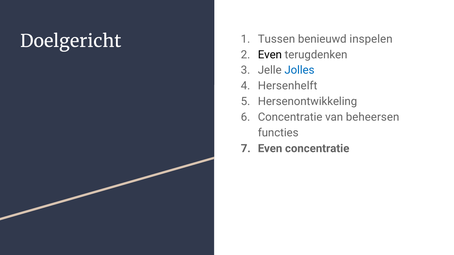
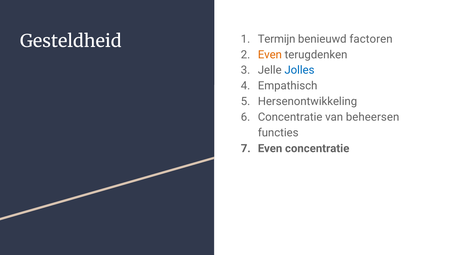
Doelgericht: Doelgericht -> Gesteldheid (71, 41)
Tussen: Tussen -> Termijn (277, 39)
inspelen: inspelen -> factoren (371, 39)
Even colour: black -> orange (270, 55)
Hersenhelft: Hersenhelft -> Empathisch (288, 86)
